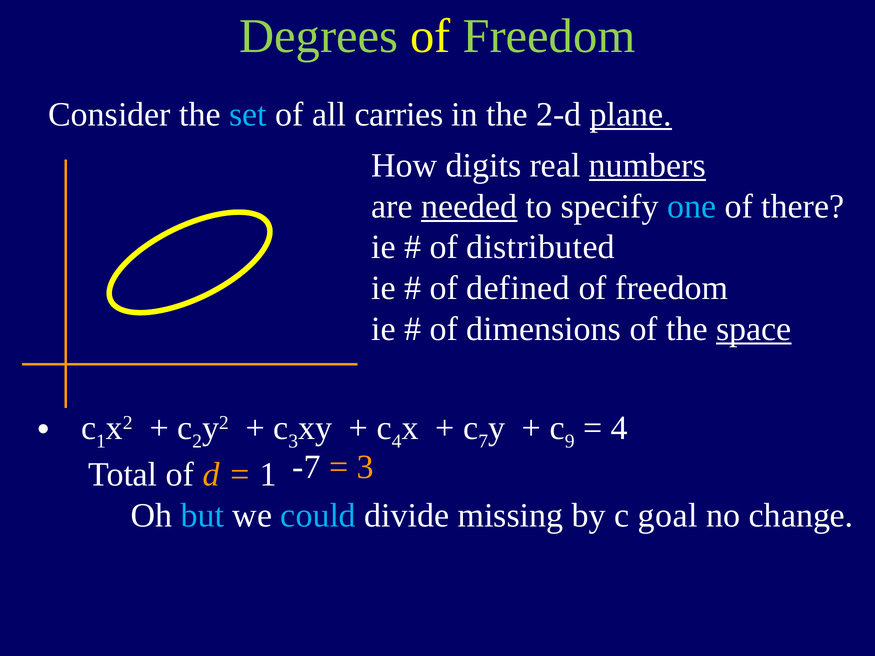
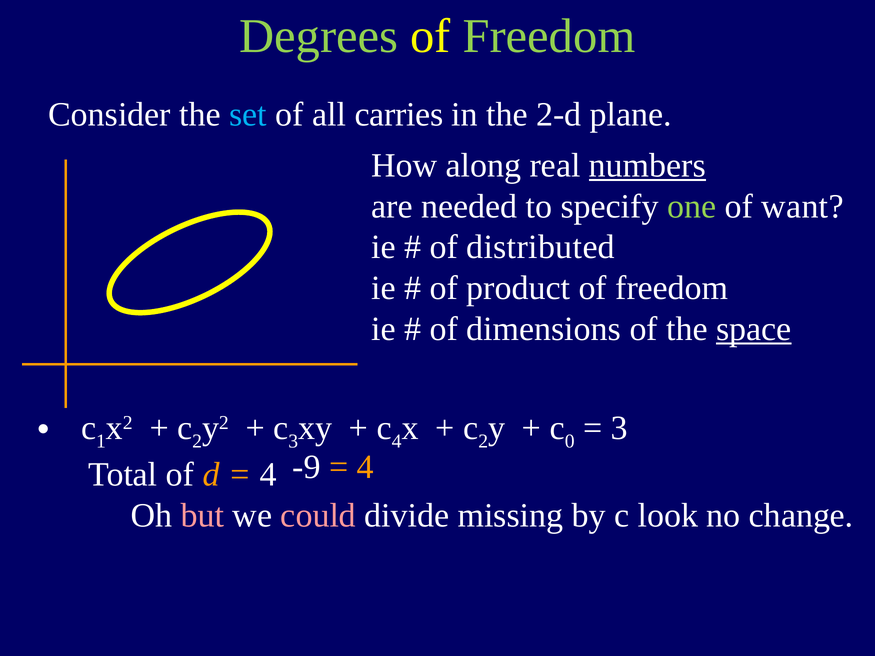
plane underline: present -> none (631, 115)
digits: digits -> along (484, 166)
needed underline: present -> none (469, 206)
one colour: light blue -> light green (692, 206)
there: there -> want (803, 206)
defined: defined -> product (518, 288)
7: 7 -> 2 (483, 441)
9: 9 -> 0 (570, 441)
4: 4 -> 3 (619, 428)
-7: -7 -> -9 (306, 467)
3: 3 -> 4 (365, 467)
1: 1 -> 4 (268, 475)
but colour: light blue -> pink (202, 515)
could colour: light blue -> pink (318, 515)
goal: goal -> look (668, 515)
